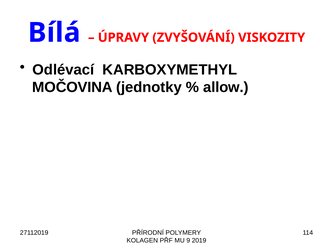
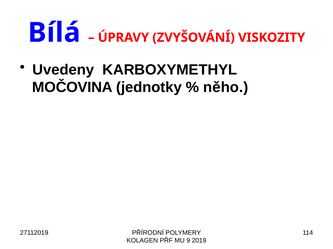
Odlévací: Odlévací -> Uvedeny (63, 70)
allow: allow -> něho (226, 88)
